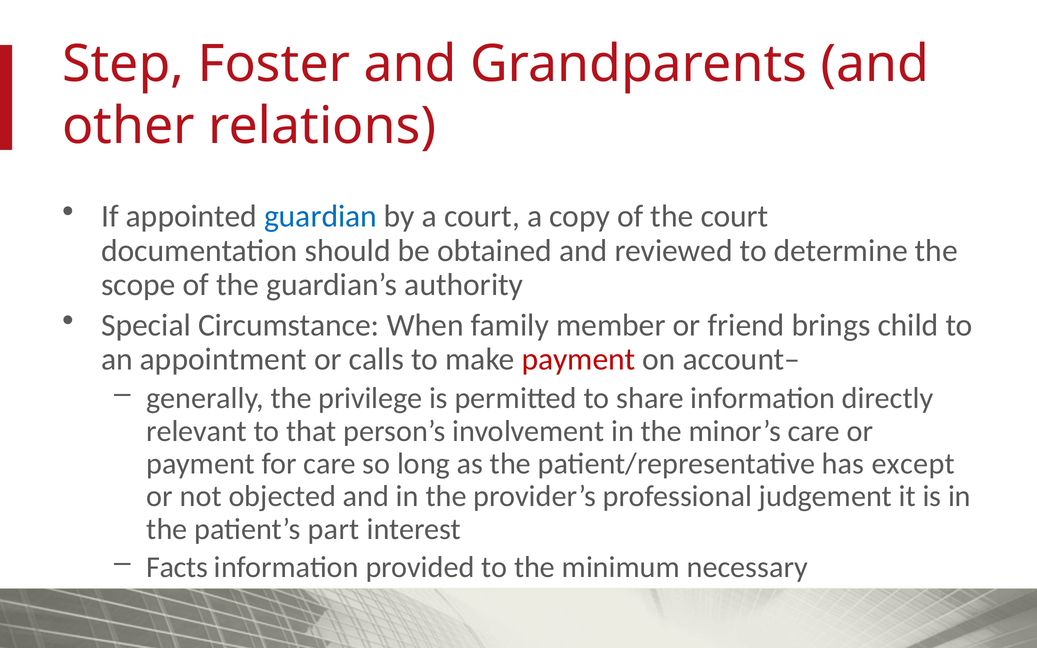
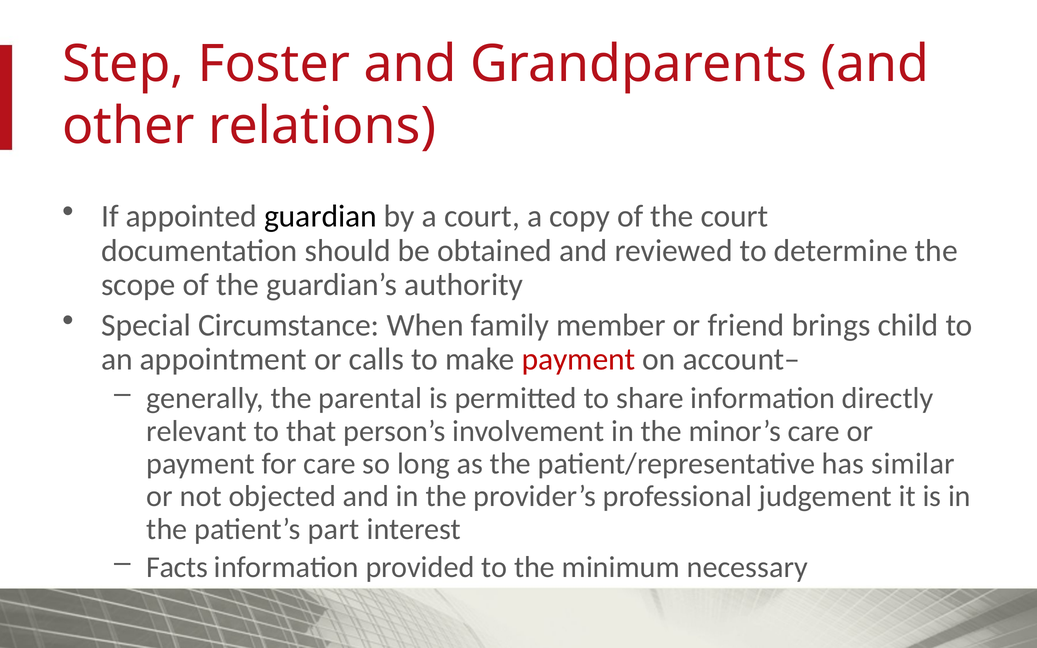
guardian colour: blue -> black (321, 217)
privilege: privilege -> parental (370, 399)
except: except -> similar (913, 464)
